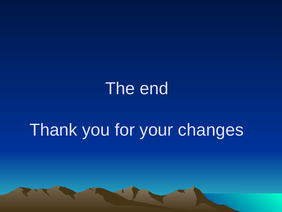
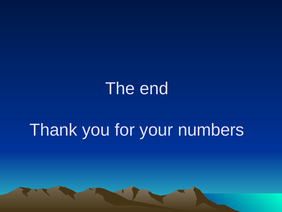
changes: changes -> numbers (211, 130)
